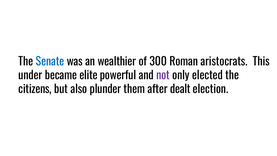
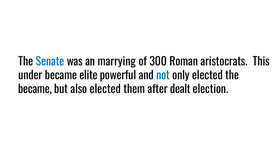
wealthier: wealthier -> marrying (117, 62)
not colour: purple -> blue (163, 75)
citizens: citizens -> became (35, 89)
also plunder: plunder -> elected (105, 89)
